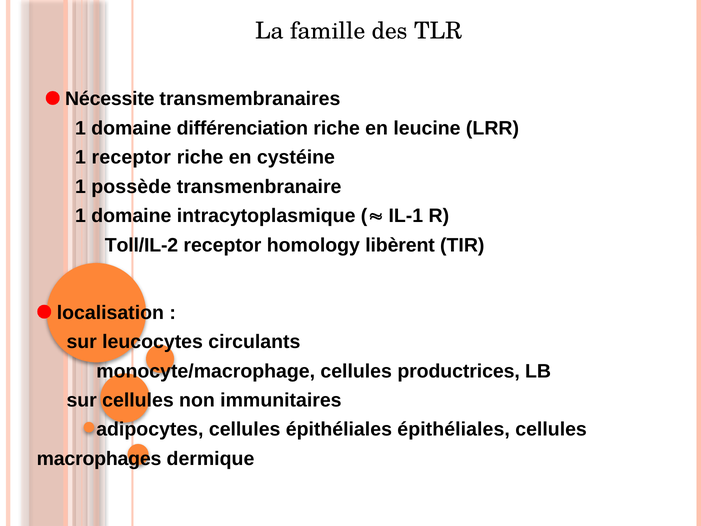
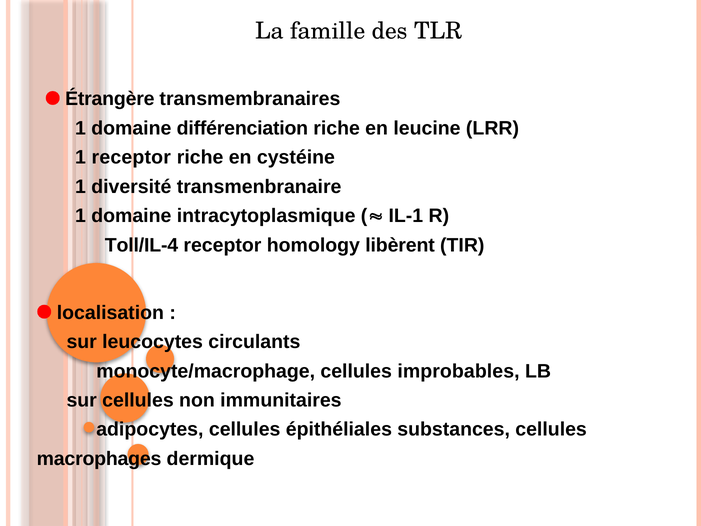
Nécessite: Nécessite -> Étrangère (110, 99)
possède: possède -> diversité (131, 187)
Toll/IL-2: Toll/IL-2 -> Toll/IL-4 (142, 245)
productrices: productrices -> improbables (459, 371)
épithéliales épithéliales: épithéliales -> substances (454, 429)
